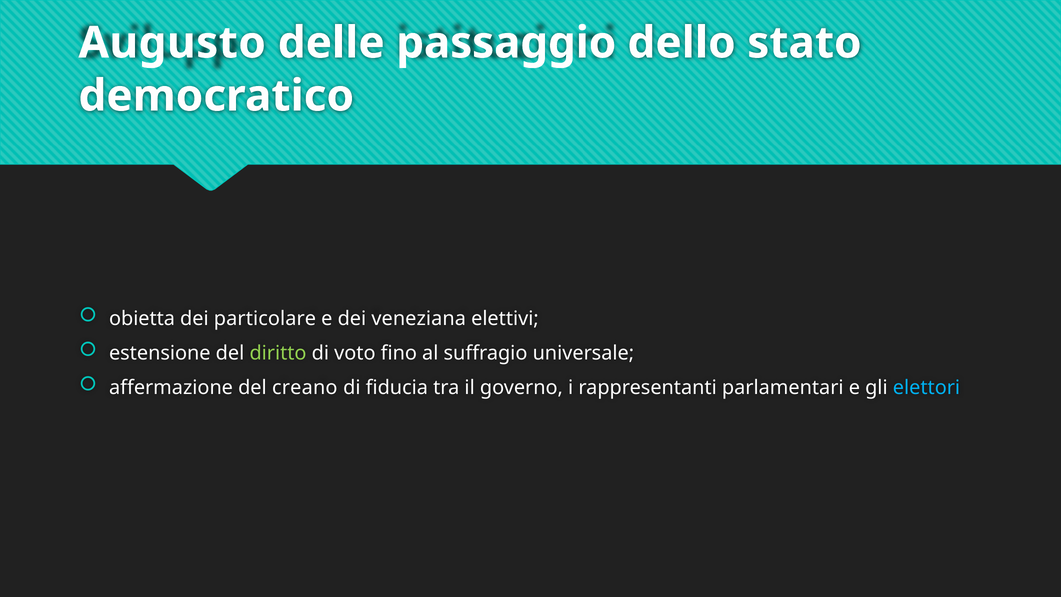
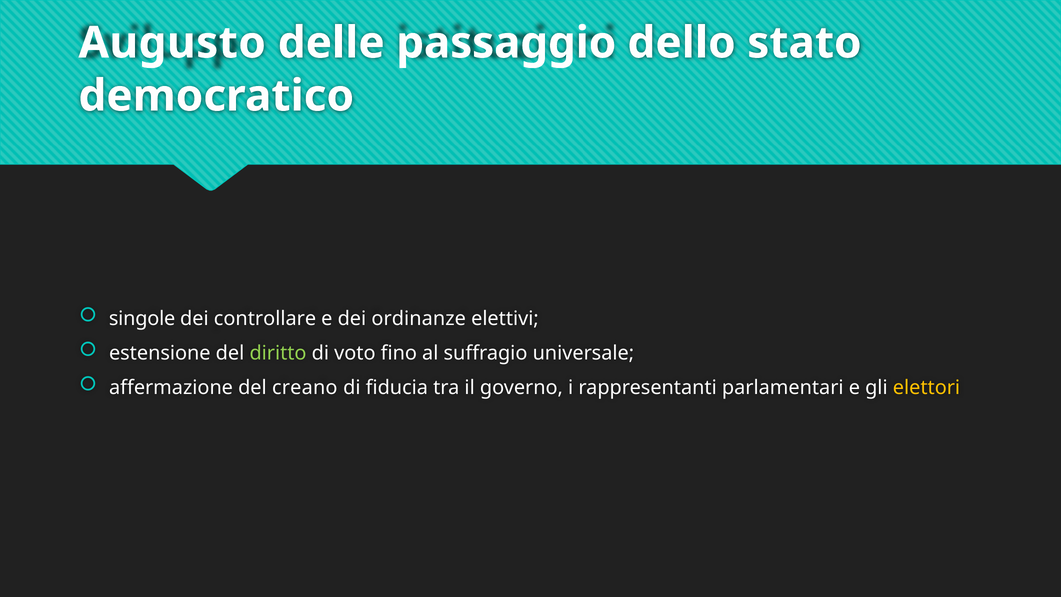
obietta: obietta -> singole (142, 318)
particolare: particolare -> controllare (265, 318)
veneziana: veneziana -> ordinanze (419, 318)
elettori colour: light blue -> yellow (926, 387)
